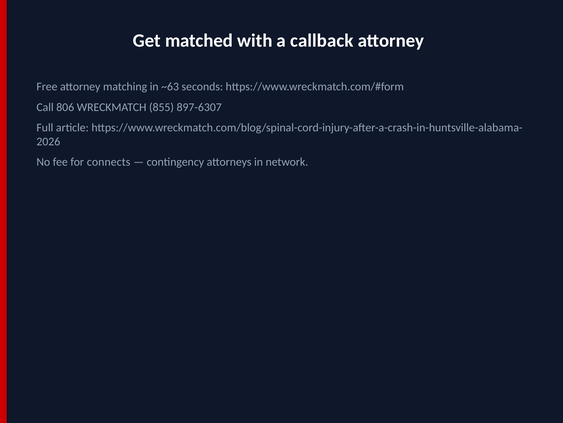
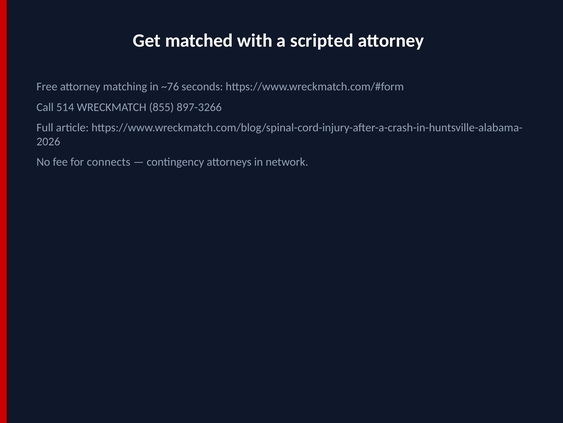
callback: callback -> scripted (322, 41)
~63: ~63 -> ~76 (170, 87)
806: 806 -> 514 (65, 107)
897-6307: 897-6307 -> 897-3266 (199, 107)
